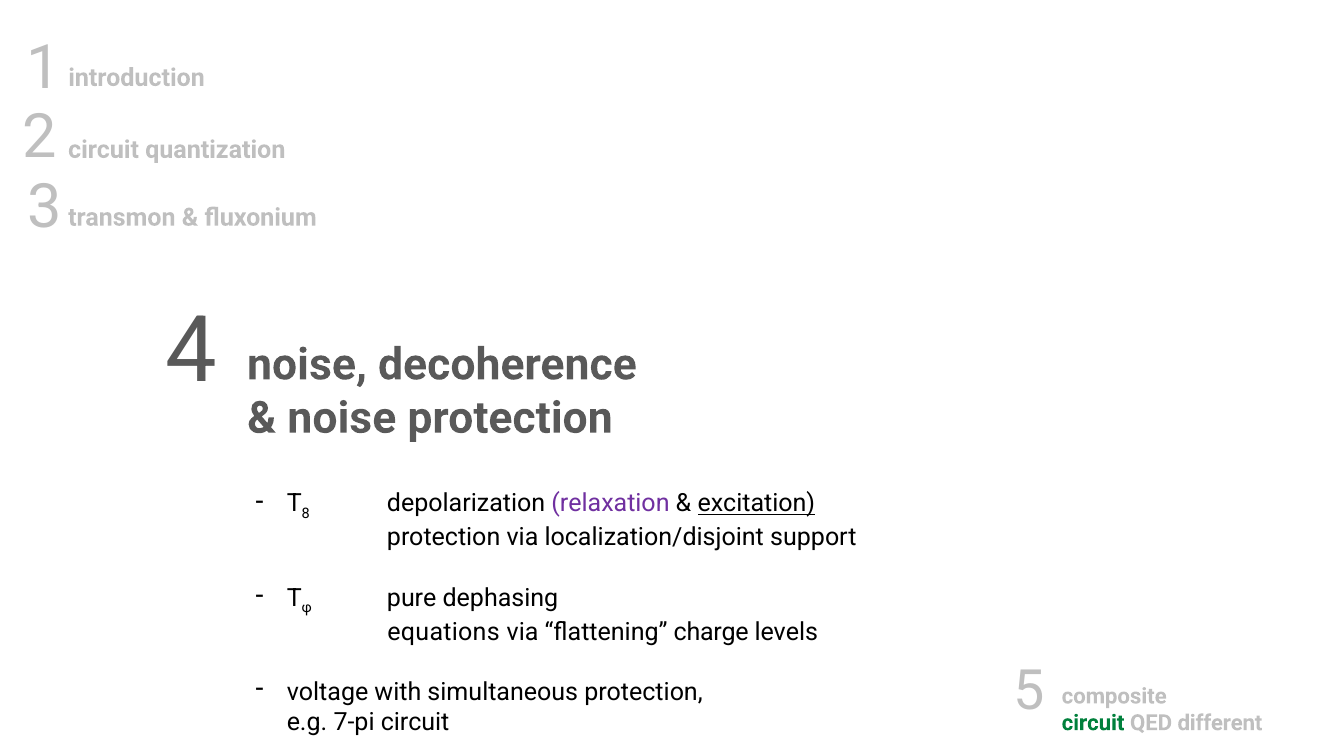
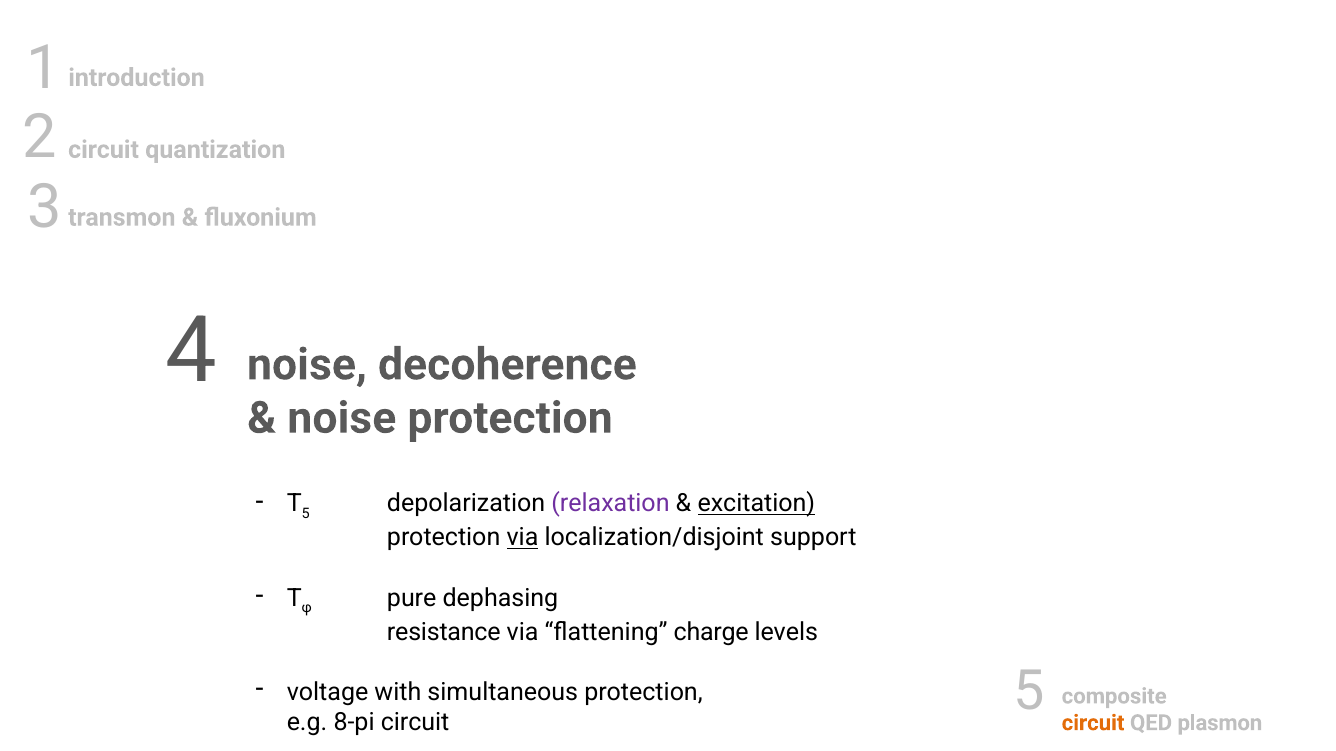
8: 8 -> 5 (306, 514)
via underline: none -> present (522, 538)
equations: equations -> resistance (444, 632)
7-pi: 7-pi -> 8-pi (354, 722)
circuit colour: green -> orange (1093, 723)
different: different -> plasmon (1220, 723)
